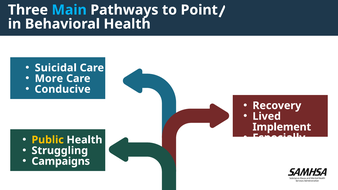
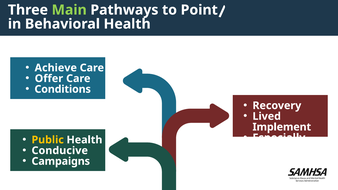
Main colour: light blue -> light green (69, 10)
Suicidal: Suicidal -> Achieve (56, 68)
More: More -> Offer (49, 79)
Conducive: Conducive -> Conditions (63, 89)
Struggling: Struggling -> Conducive (60, 151)
